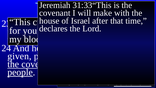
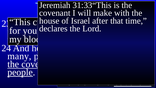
given: given -> many (19, 56)
